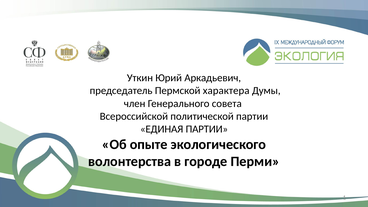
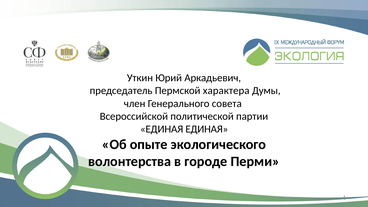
ЕДИНАЯ ПАРТИИ: ПАРТИИ -> ЕДИНАЯ (207, 129)
